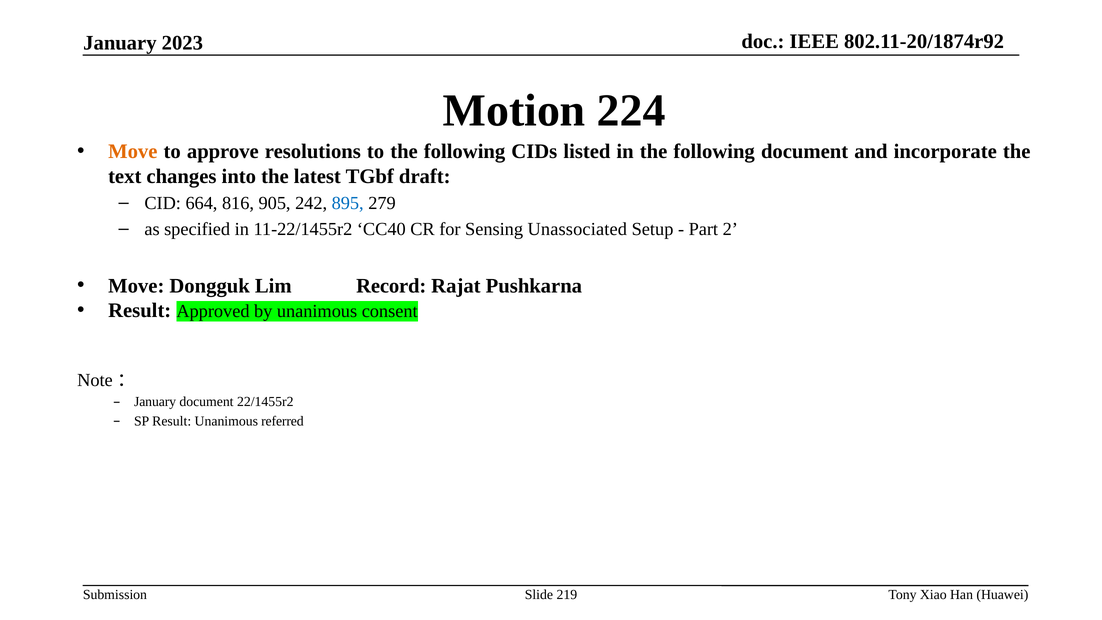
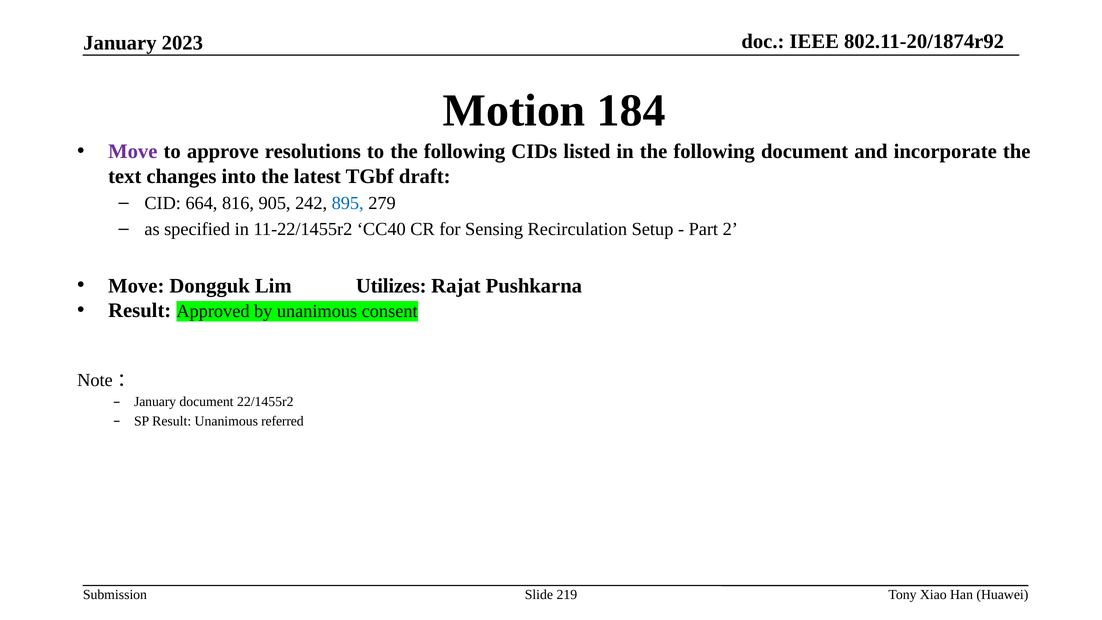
224: 224 -> 184 (631, 111)
Move colour: orange -> purple (133, 152)
Unassociated: Unassociated -> Recirculation (577, 229)
Record: Record -> Utilizes (391, 286)
